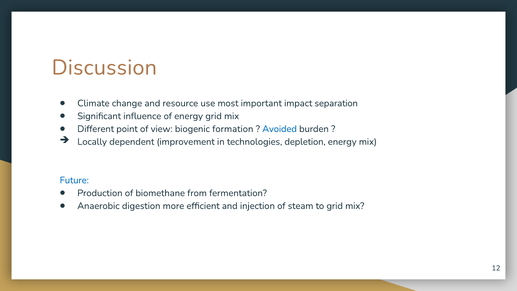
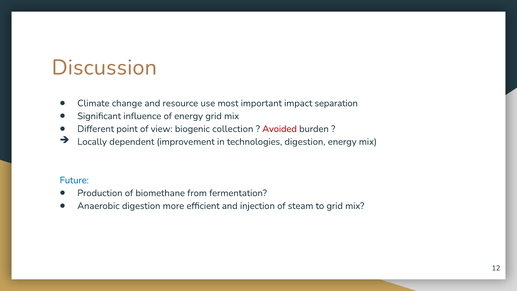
formation: formation -> collection (233, 129)
Avoided colour: blue -> red (280, 129)
technologies depletion: depletion -> digestion (305, 142)
